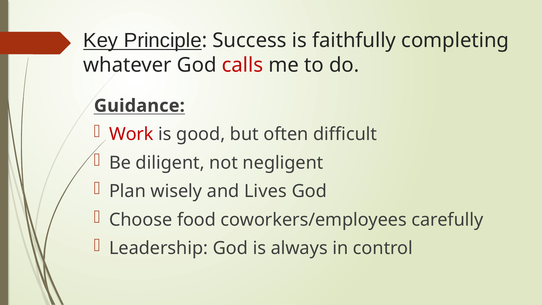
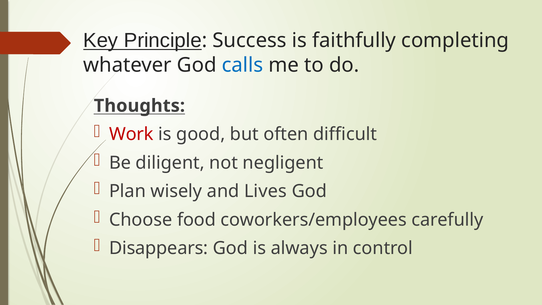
calls colour: red -> blue (242, 65)
Guidance: Guidance -> Thoughts (139, 106)
Leadership: Leadership -> Disappears (159, 248)
